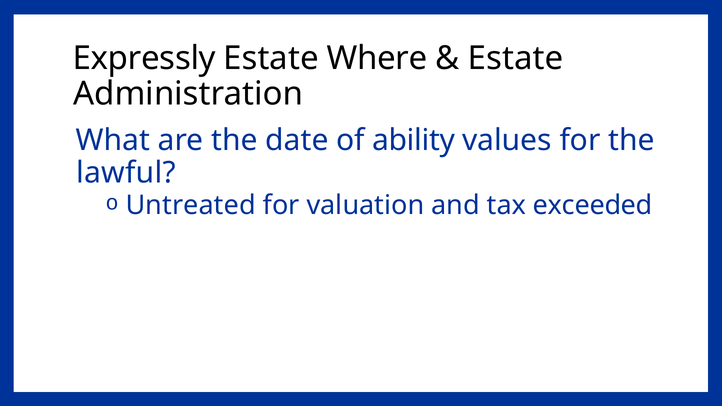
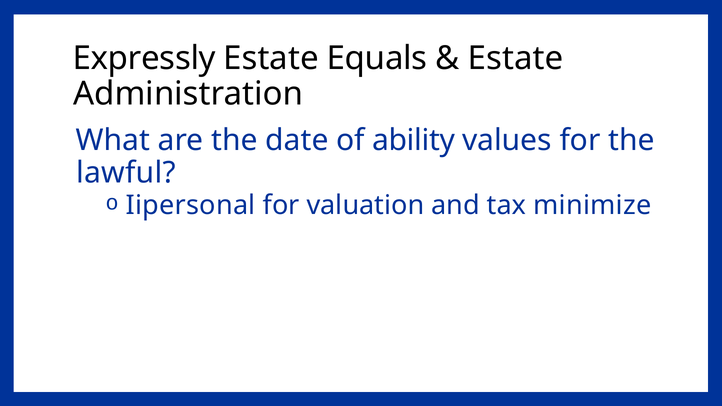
Where: Where -> Equals (377, 58)
Untreated: Untreated -> Iipersonal (191, 205)
exceeded: exceeded -> minimize (592, 205)
